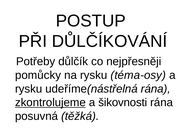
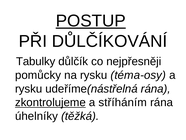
POSTUP underline: none -> present (91, 21)
Potřeby: Potřeby -> Tabulky (36, 61)
šikovnosti: šikovnosti -> stříháním (123, 102)
posuvná: posuvná -> úhelníky (36, 116)
